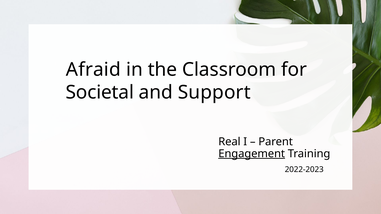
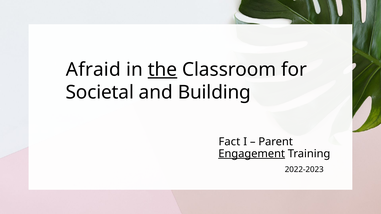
the underline: none -> present (162, 70)
Support: Support -> Building (214, 93)
Real: Real -> Fact (229, 142)
